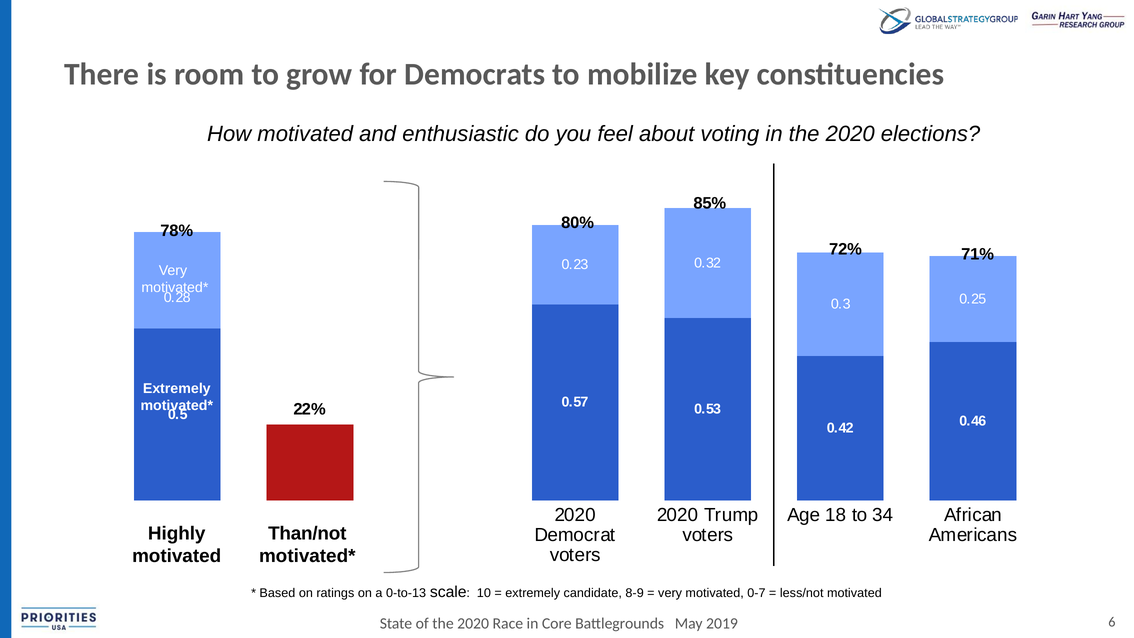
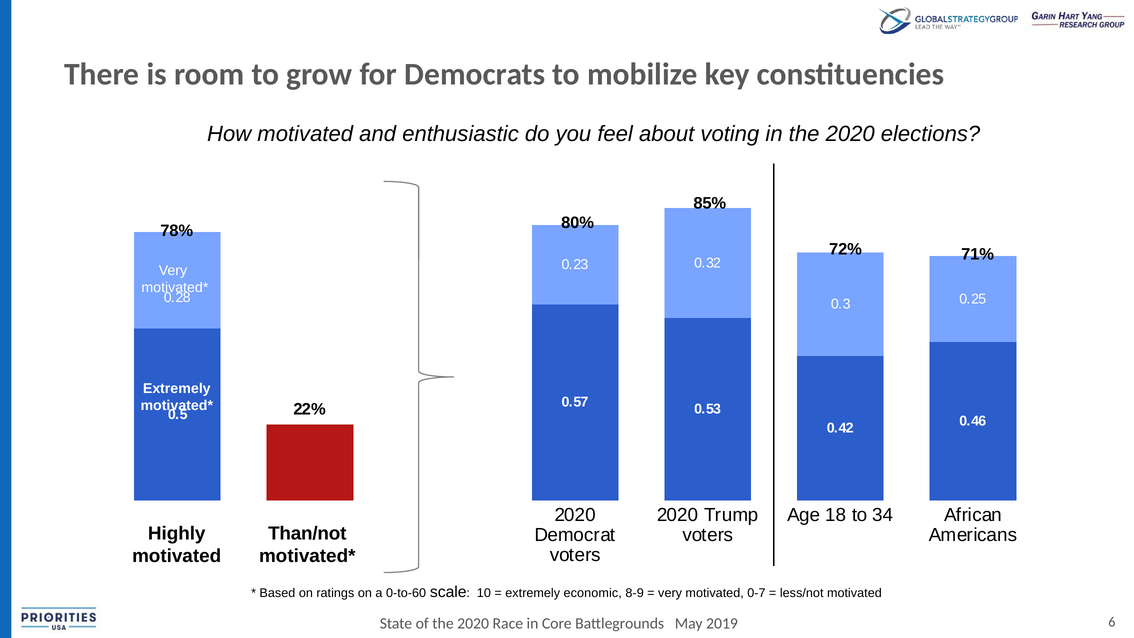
0-to-13: 0-to-13 -> 0-to-60 (406, 593)
candidate: candidate -> economic (593, 593)
